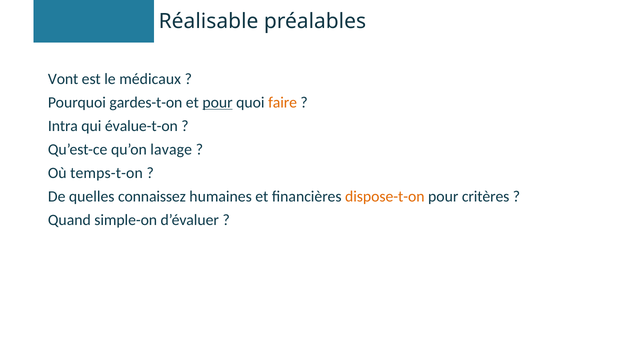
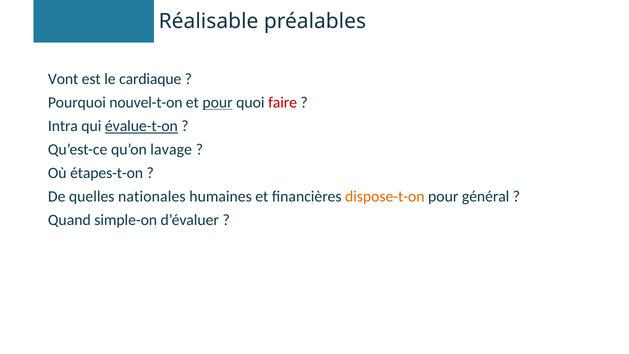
médicaux: médicaux -> cardiaque (150, 79)
gardes-t-on: gardes-t-on -> nouvel-t-on (146, 102)
faire colour: orange -> red (283, 102)
évalue-t-on underline: none -> present (141, 126)
temps-t-on: temps-t-on -> étapes-t-on (107, 173)
connaissez: connaissez -> nationales (152, 197)
critères: critères -> général (486, 197)
